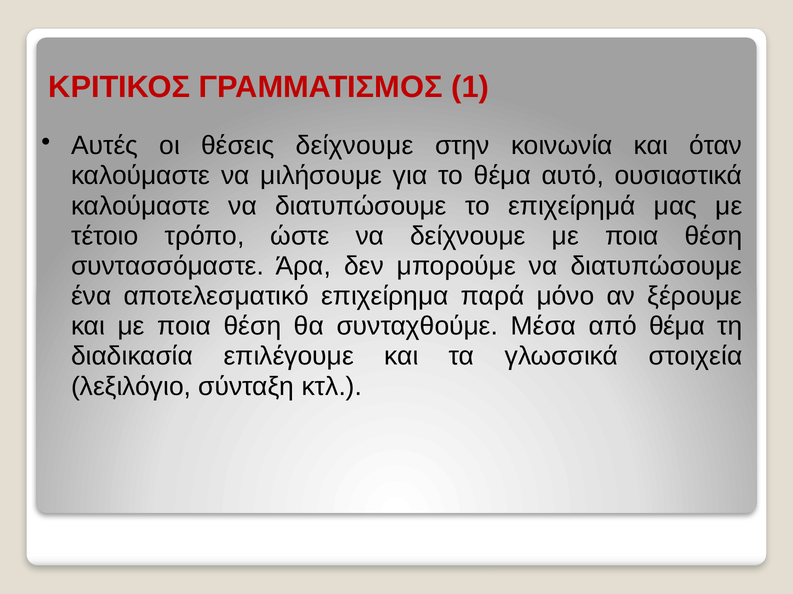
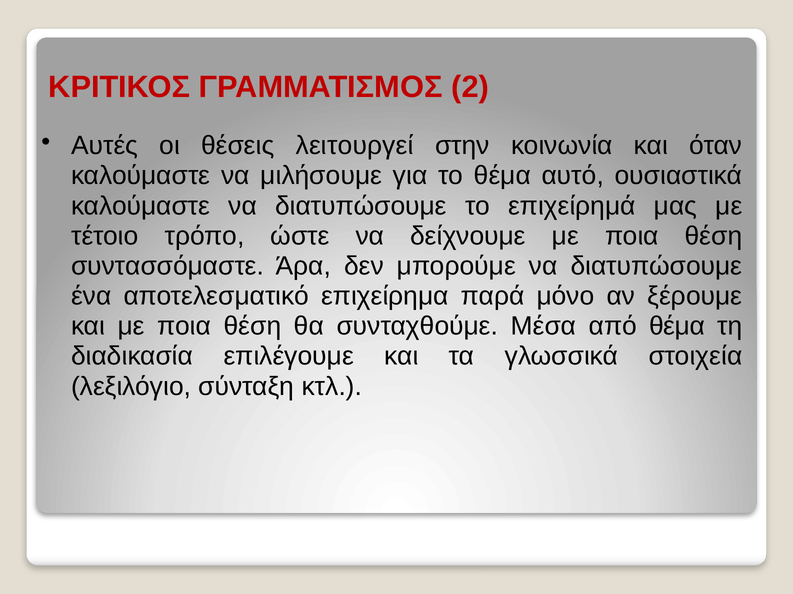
1: 1 -> 2 (470, 87)
θέσεις δείχνουμε: δείχνουμε -> λειτουργεί (355, 146)
